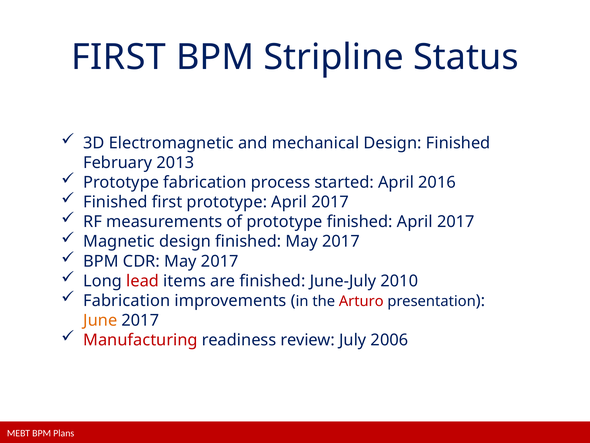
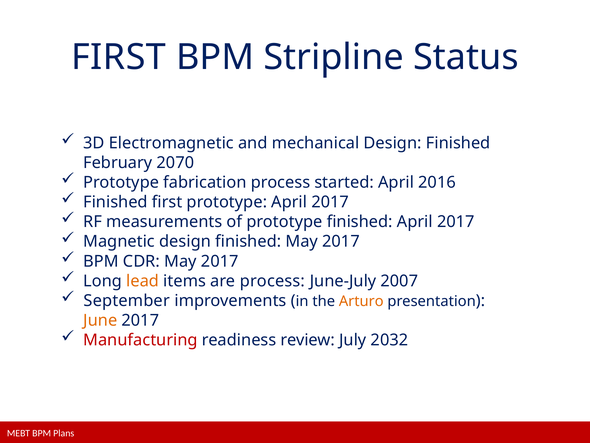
2013: 2013 -> 2070 (175, 163)
lead colour: red -> orange (143, 281)
are finished: finished -> process (272, 281)
2010: 2010 -> 2007 (399, 281)
Fabrication: Fabrication -> September (127, 300)
Arturo colour: red -> orange (361, 301)
2006: 2006 -> 2032 (389, 340)
